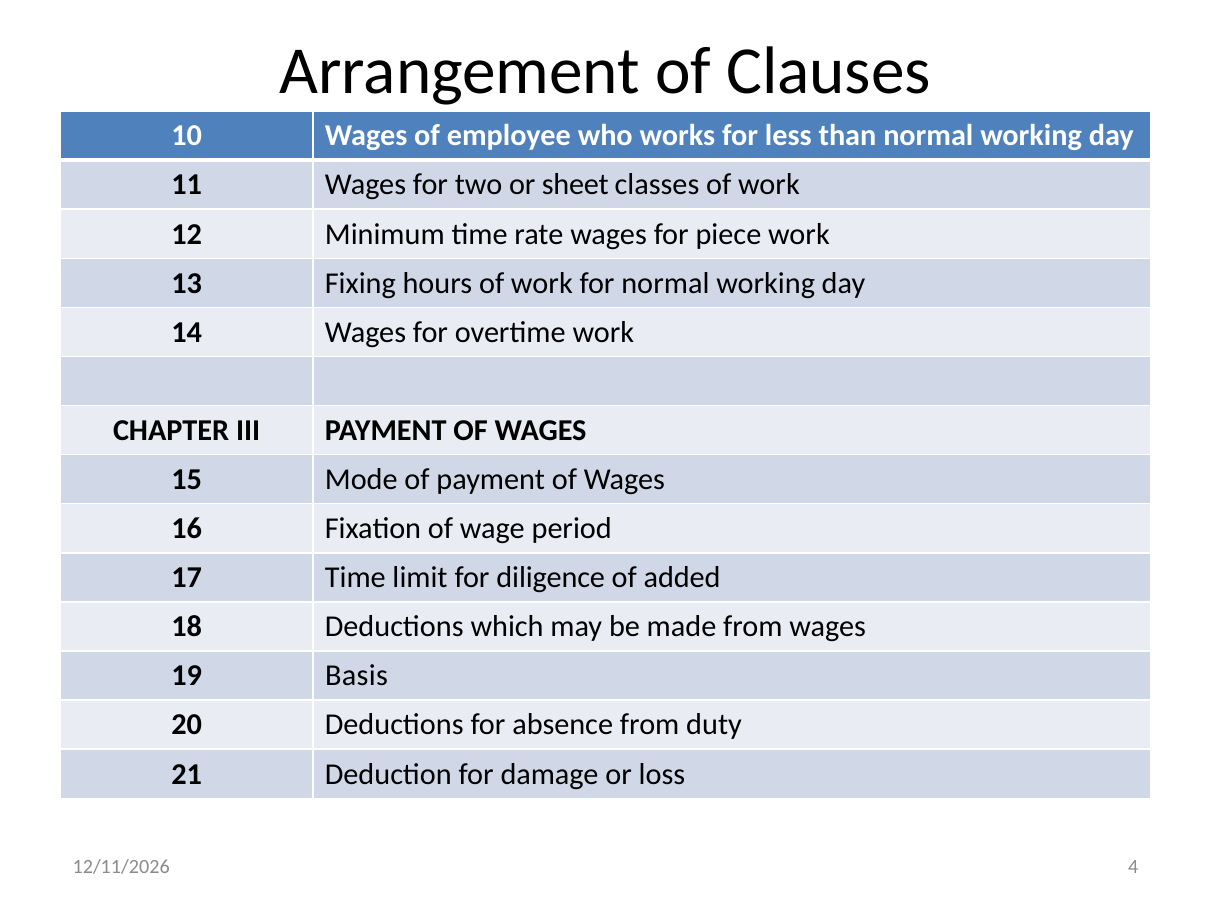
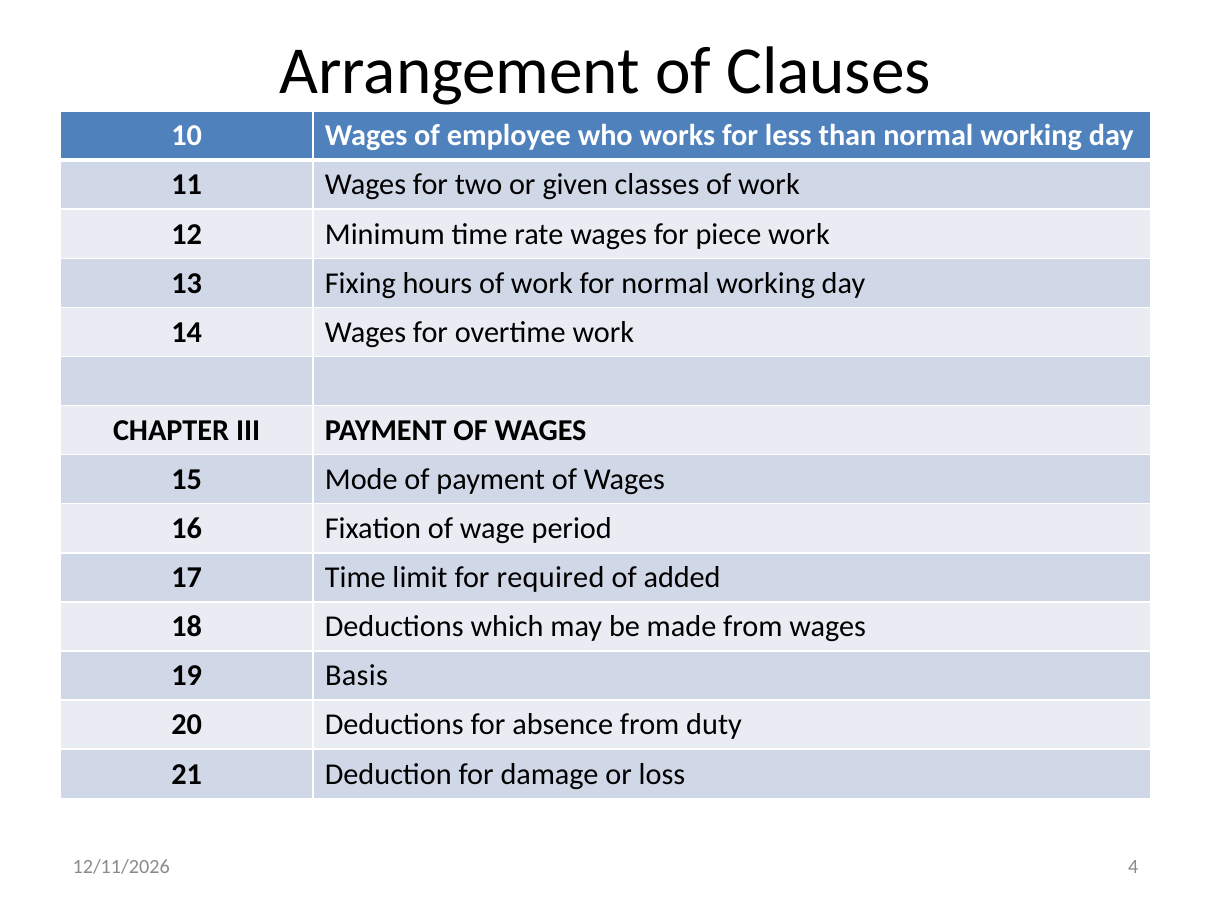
sheet: sheet -> given (575, 185)
diligence: diligence -> required (550, 578)
